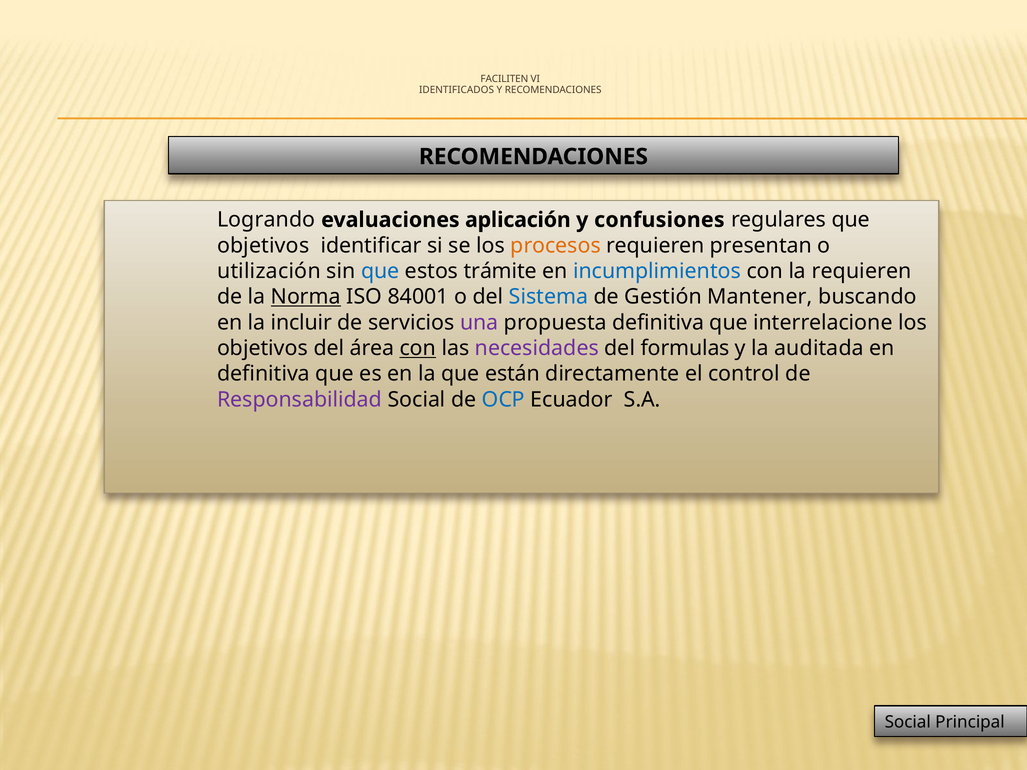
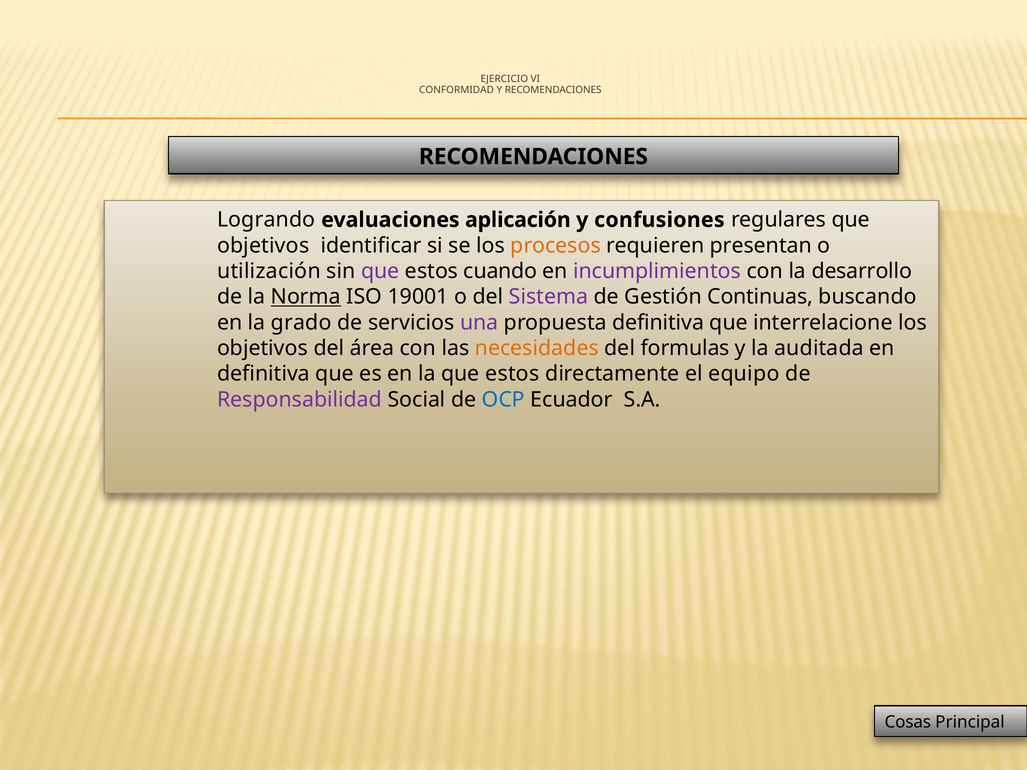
FACILITEN: FACILITEN -> EJERCICIO (504, 79)
IDENTIFICADOS: IDENTIFICADOS -> CONFORMIDAD (457, 90)
que colour: blue -> purple (380, 271)
trámite: trámite -> cuando (500, 271)
incumplimientos colour: blue -> purple (657, 271)
la requieren: requieren -> desarrollo (862, 271)
84001: 84001 -> 19001 (418, 297)
Sistema colour: blue -> purple (549, 297)
Mantener: Mantener -> Continuas (760, 297)
incluir: incluir -> grado (301, 323)
con underline: present -> none (418, 348)
necesidades colour: purple -> orange (537, 348)
la que están: están -> estos (512, 374)
control: control -> equipo (744, 374)
Social: Social -> Cosas (908, 723)
